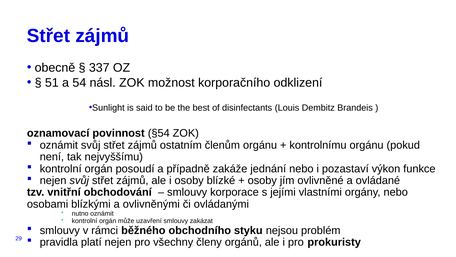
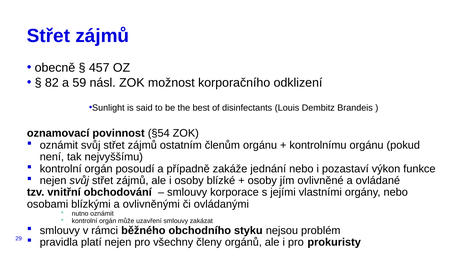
337: 337 -> 457 (99, 68)
51: 51 -> 82 (52, 82)
54: 54 -> 59 (79, 82)
